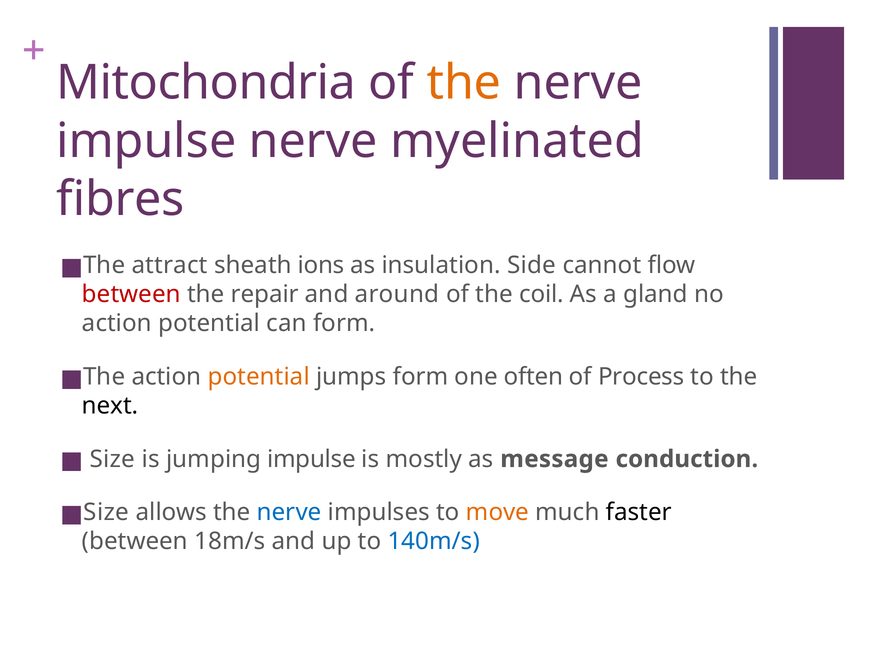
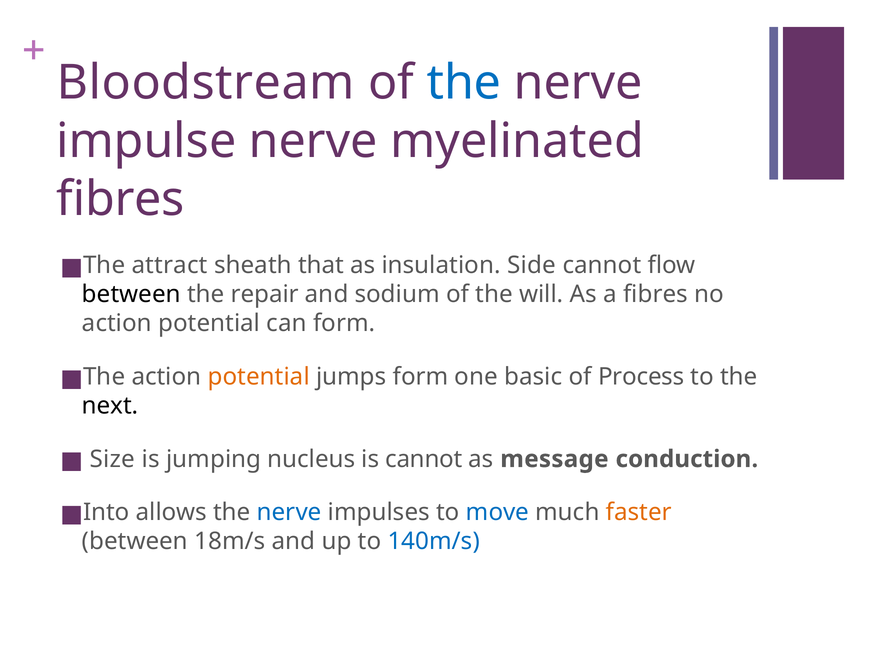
Mitochondria: Mitochondria -> Bloodstream (206, 83)
the colour: orange -> blue (464, 83)
ions: ions -> that (321, 265)
between colour: red -> black (131, 294)
around: around -> sodium (397, 294)
coil: coil -> will (541, 294)
a gland: gland -> fibres (656, 294)
often: often -> basic (533, 377)
jumping impulse: impulse -> nucleus (311, 459)
is mostly: mostly -> cannot (424, 459)
Size: Size -> Into (106, 512)
move colour: orange -> blue (497, 512)
faster colour: black -> orange (639, 512)
